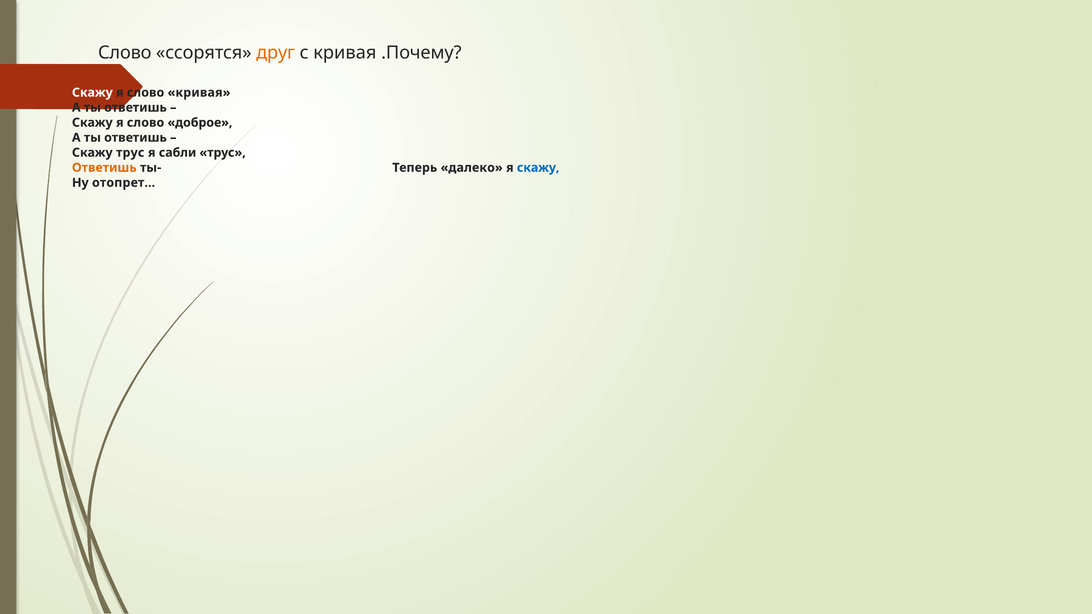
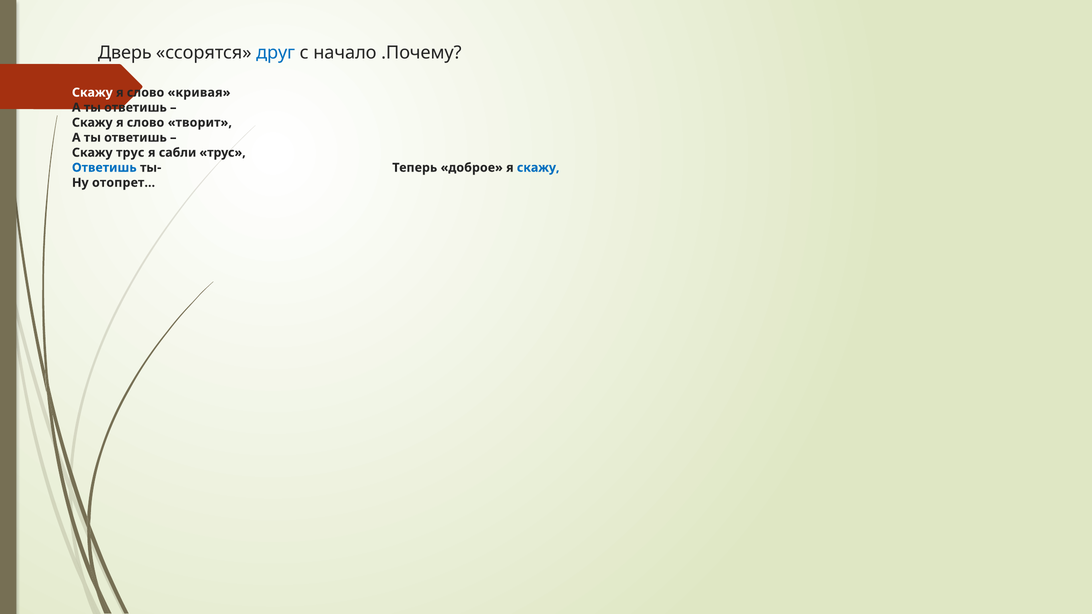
Слово: Слово -> Дверь (125, 53)
друг colour: orange -> blue (276, 53)
с кривая: кривая -> начало (345, 53)
доброе: доброе -> творит (200, 123)
Ответишь colour: orange -> blue (104, 168)
далеко: далеко -> доброе (472, 168)
